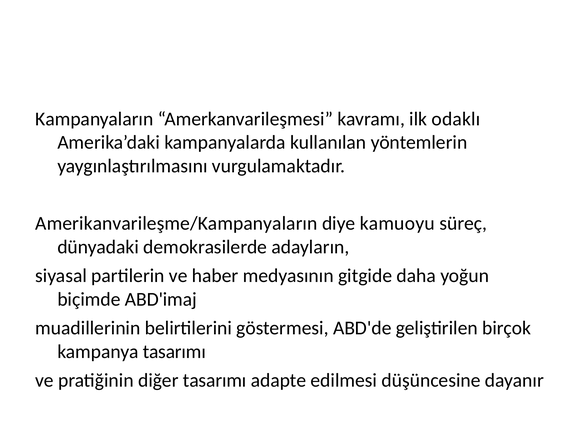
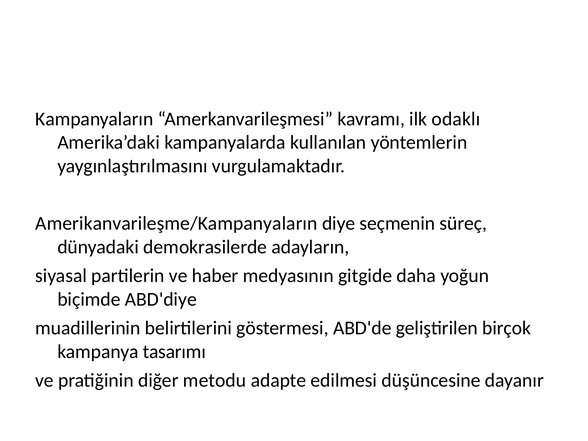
kamuoyu: kamuoyu -> seçmenin (397, 224)
ABD'imaj: ABD'imaj -> ABD'diye (161, 299)
diğer tasarımı: tasarımı -> metodu (215, 380)
